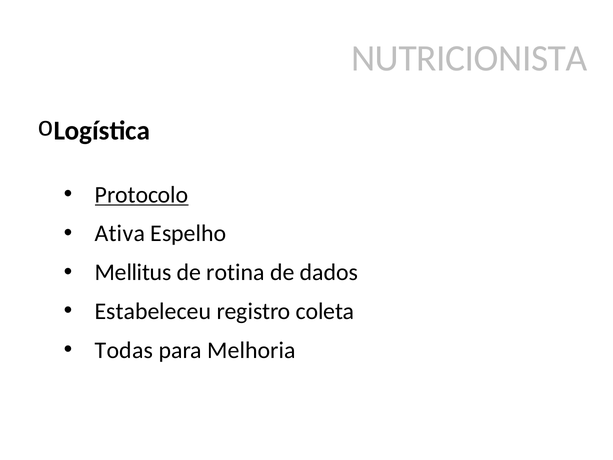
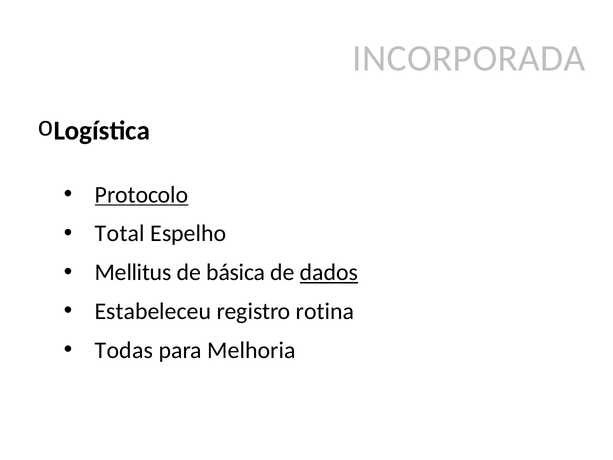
NUTRICIONISTA: NUTRICIONISTA -> INCORPORADA (469, 58)
Ativa: Ativa -> Total (120, 233)
rotina: rotina -> básica (236, 272)
dados underline: none -> present (329, 272)
coleta: coleta -> rotina (325, 311)
